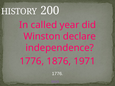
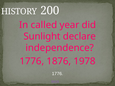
Winston: Winston -> Sunlight (42, 36)
1971: 1971 -> 1978 (84, 61)
